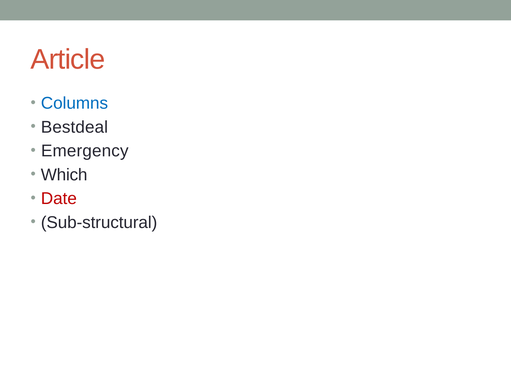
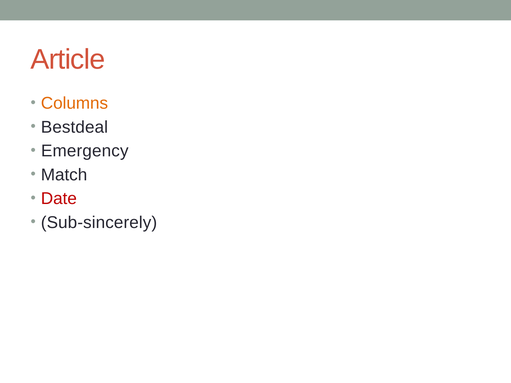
Columns colour: blue -> orange (74, 103)
Which: Which -> Match (64, 175)
Sub-structural: Sub-structural -> Sub-sincerely (99, 223)
